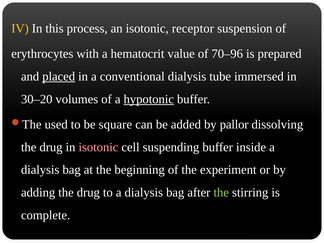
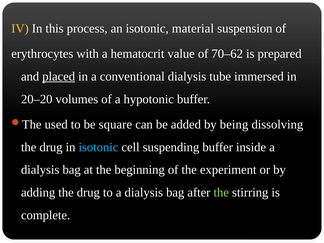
receptor: receptor -> material (193, 28)
70–96: 70–96 -> 70–62 (227, 54)
30–20: 30–20 -> 20–20 (37, 99)
hypotonic underline: present -> none (149, 99)
pallor: pallor -> being (234, 124)
isotonic colour: pink -> light blue (98, 147)
